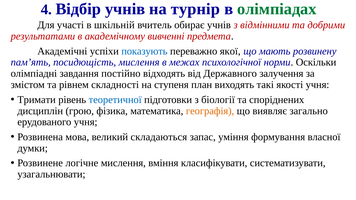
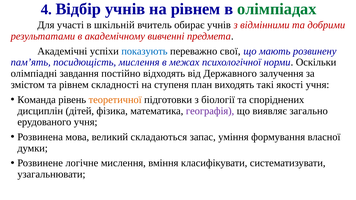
на турнір: турнір -> рівнем (196, 9)
якої: якої -> свої (230, 51)
Тримати: Тримати -> Команда (37, 100)
теоретичної colour: blue -> orange (115, 100)
грою: грою -> дітей (80, 111)
географія colour: orange -> purple (210, 111)
